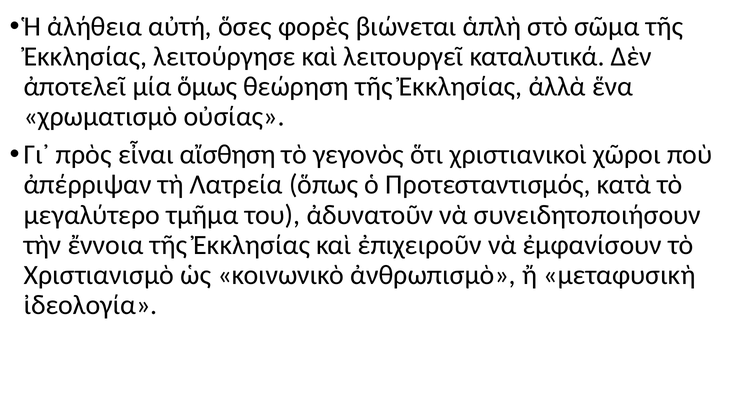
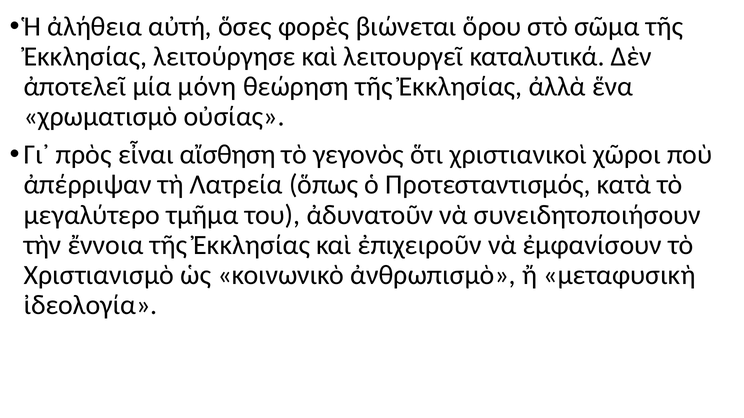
ἁπλὴ: ἁπλὴ -> ὅρου (492, 26)
ὅμως: ὅμως -> μόνη (207, 87)
